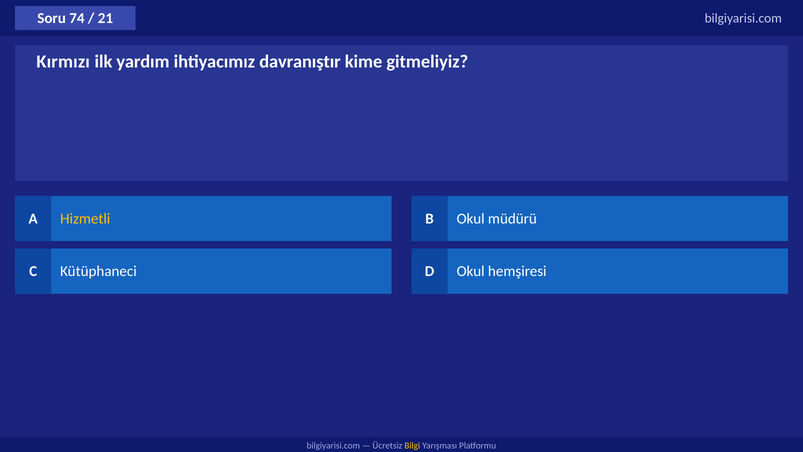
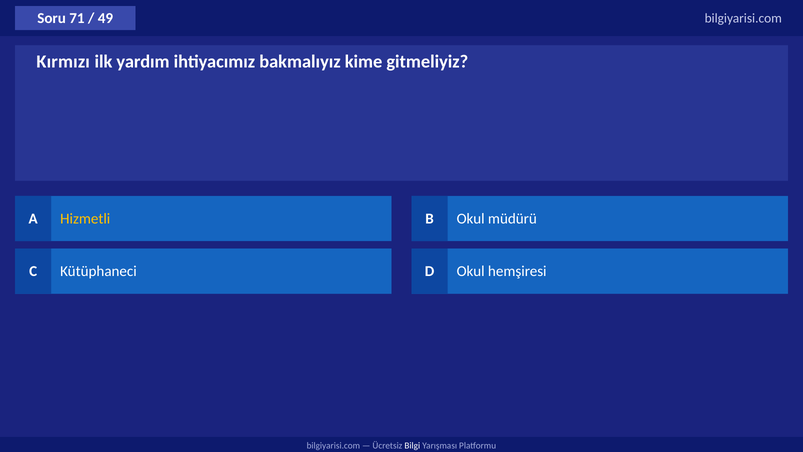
74: 74 -> 71 (77, 18)
21: 21 -> 49 (105, 18)
davranıştır: davranıştır -> bakmalıyız (300, 62)
Bilgi colour: yellow -> white (412, 445)
